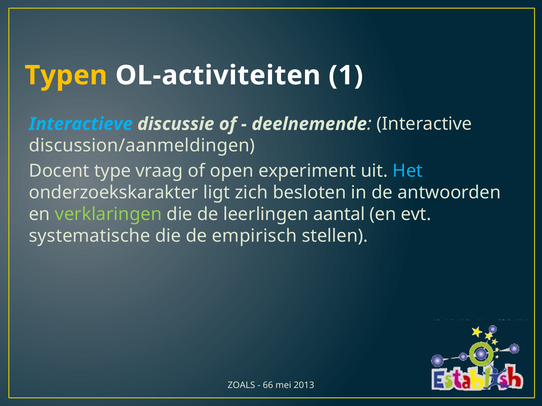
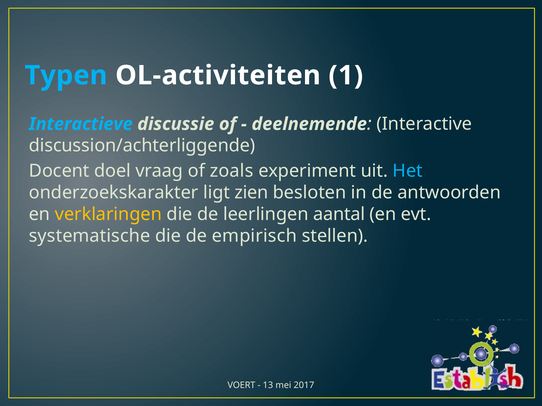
Typen colour: yellow -> light blue (66, 75)
discussion/aanmeldingen: discussion/aanmeldingen -> discussion/achterliggende (142, 146)
type: type -> doel (113, 171)
open: open -> zoals (232, 171)
zich: zich -> zien (251, 193)
verklaringen colour: light green -> yellow (108, 215)
ZOALS: ZOALS -> VOERT (241, 386)
66: 66 -> 13 (268, 386)
2013: 2013 -> 2017 (304, 386)
